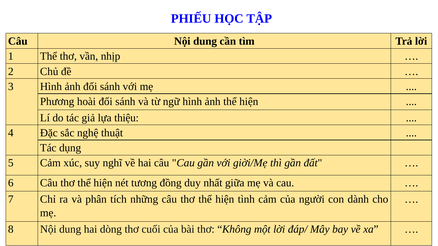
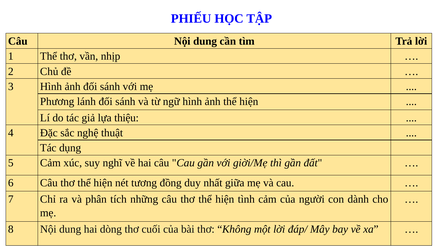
hoài: hoài -> lánh (86, 102)
